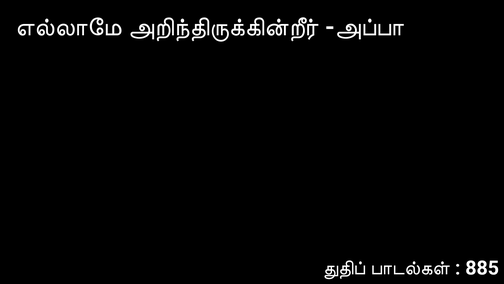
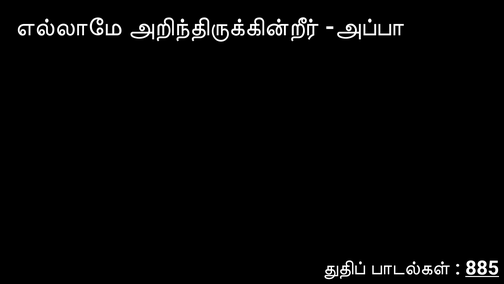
885 underline: none -> present (482, 268)
